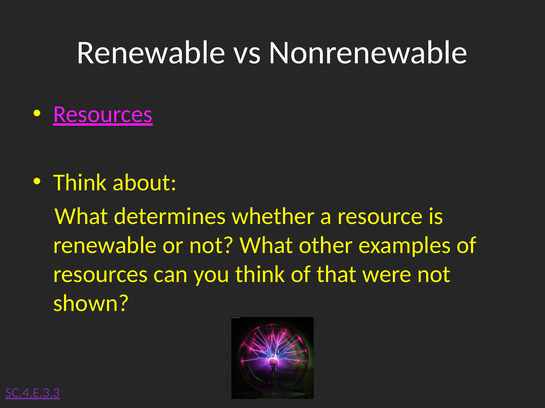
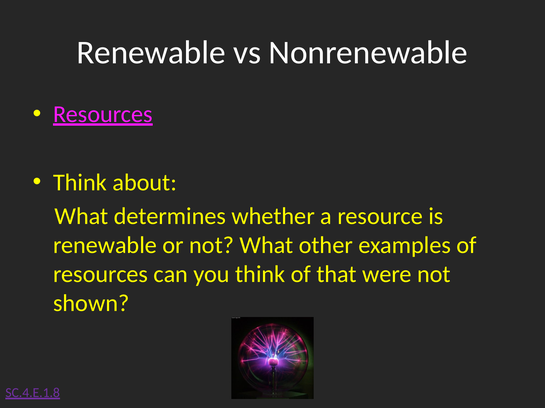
SC.4.E.3.3: SC.4.E.3.3 -> SC.4.E.1.8 (33, 393)
